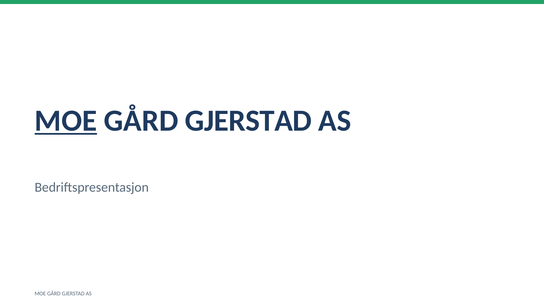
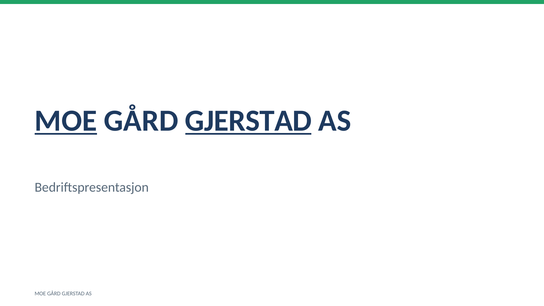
GJERSTAD underline: none -> present (248, 121)
